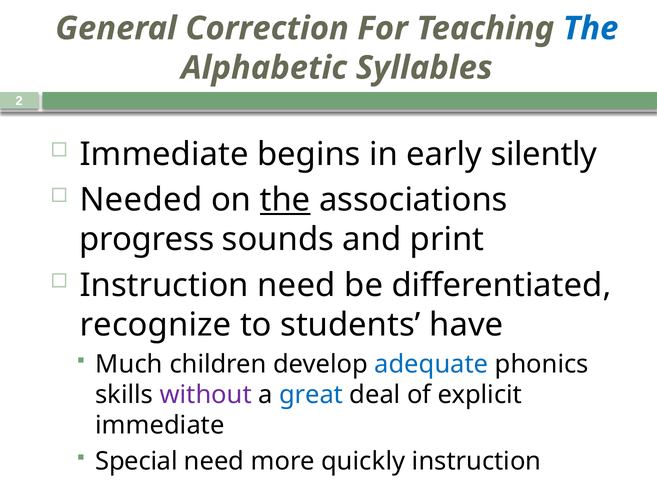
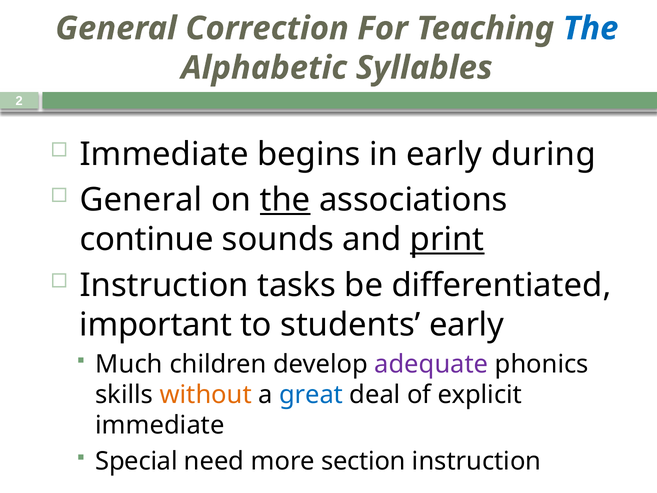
silently: silently -> during (543, 154)
Needed: Needed -> General (141, 200)
progress: progress -> continue (147, 239)
print underline: none -> present (447, 239)
Instruction need: need -> tasks (297, 285)
recognize: recognize -> important (156, 325)
students have: have -> early (466, 325)
adequate colour: blue -> purple (431, 364)
without colour: purple -> orange (206, 395)
quickly: quickly -> section (363, 461)
